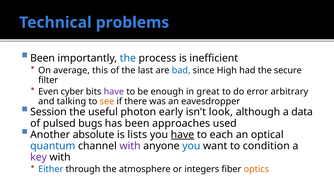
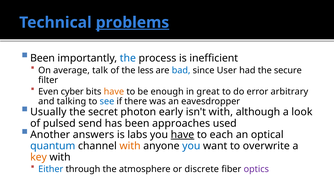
problems underline: none -> present (132, 23)
this: this -> talk (100, 70)
last: last -> less (146, 70)
High: High -> User (227, 70)
have colour: purple -> orange (114, 92)
see colour: orange -> blue (107, 101)
Session: Session -> Usually (48, 112)
useful: useful -> secret (103, 112)
isn't look: look -> with (221, 112)
data: data -> look (302, 112)
bugs: bugs -> send (90, 123)
absolute: absolute -> answers (93, 135)
lists: lists -> labs (137, 135)
with colour: purple -> orange (130, 146)
condition: condition -> overwrite (266, 146)
key colour: purple -> orange (39, 157)
integers: integers -> discrete (202, 169)
optics colour: orange -> purple (256, 169)
